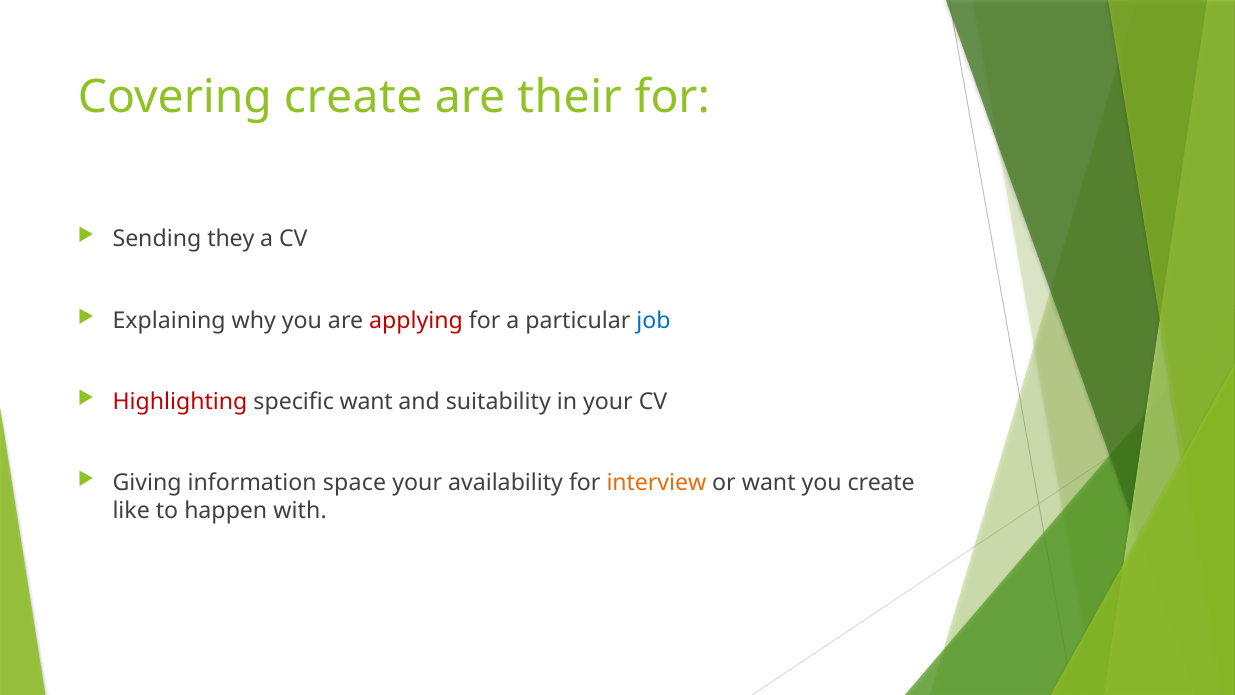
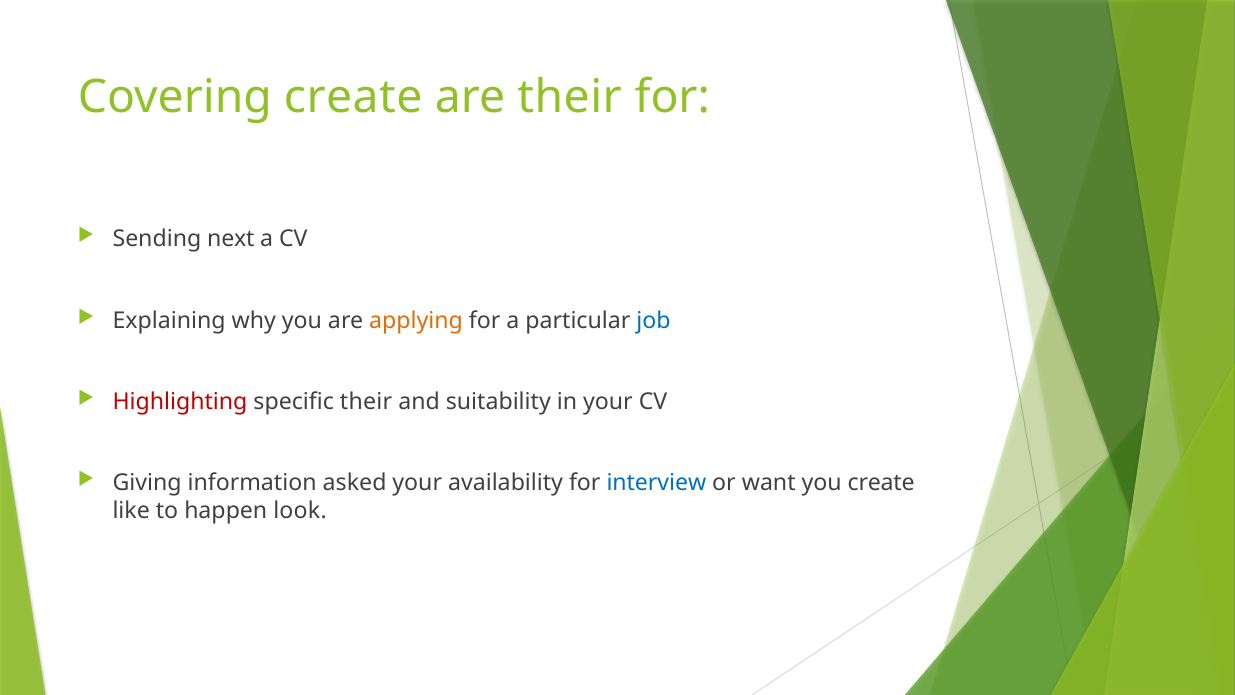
they: they -> next (231, 239)
applying colour: red -> orange (416, 320)
specific want: want -> their (366, 402)
space: space -> asked (355, 483)
interview colour: orange -> blue (656, 483)
with: with -> look (300, 511)
